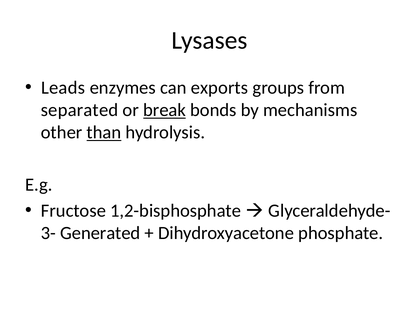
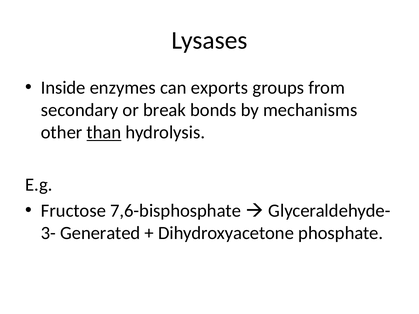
Leads: Leads -> Inside (63, 88)
separated: separated -> secondary (80, 110)
break underline: present -> none (165, 110)
1,2-bisphosphate: 1,2-bisphosphate -> 7,6-bisphosphate (176, 211)
